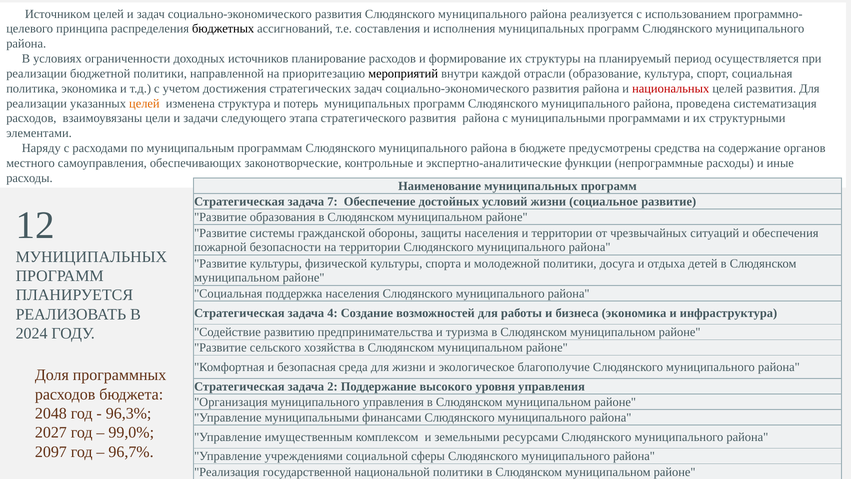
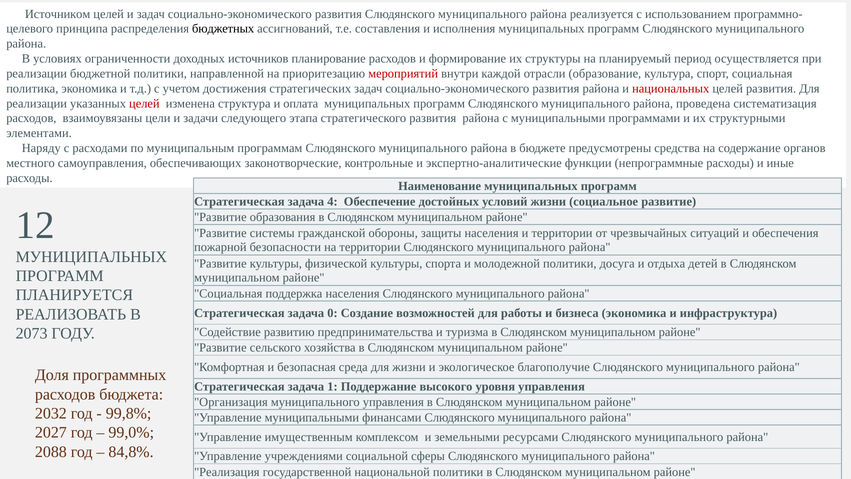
мероприятий colour: black -> red (403, 74)
целей colour: orange -> red (144, 103)
потерь: потерь -> оплата (301, 103)
7: 7 -> 4 (332, 201)
4: 4 -> 0 (332, 313)
2024: 2024 -> 2073 (32, 333)
2: 2 -> 1 (332, 386)
2048: 2048 -> 2032 (51, 413)
96,3%: 96,3% -> 99,8% (129, 413)
2097: 2097 -> 2088 (51, 451)
96,7%: 96,7% -> 84,8% (131, 451)
